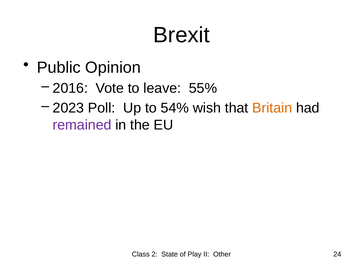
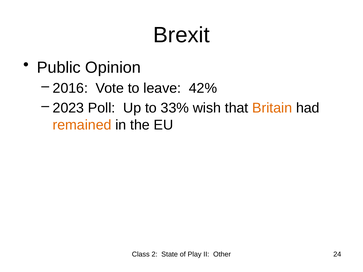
55%: 55% -> 42% (203, 88)
54%: 54% -> 33% (175, 108)
remained colour: purple -> orange (82, 125)
